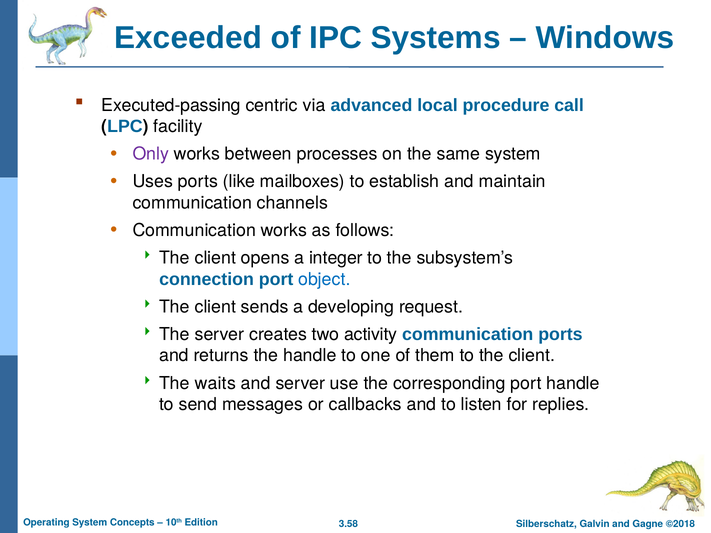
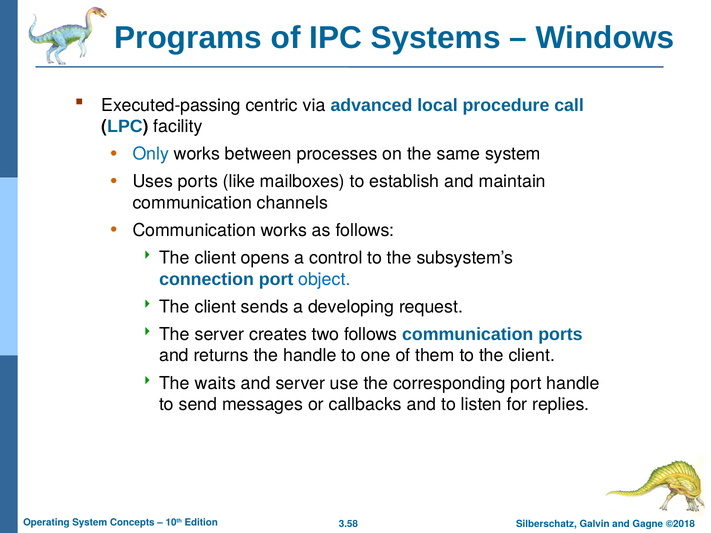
Exceeded: Exceeded -> Programs (188, 38)
Only colour: purple -> blue (151, 154)
integer: integer -> control (336, 258)
two activity: activity -> follows (371, 334)
